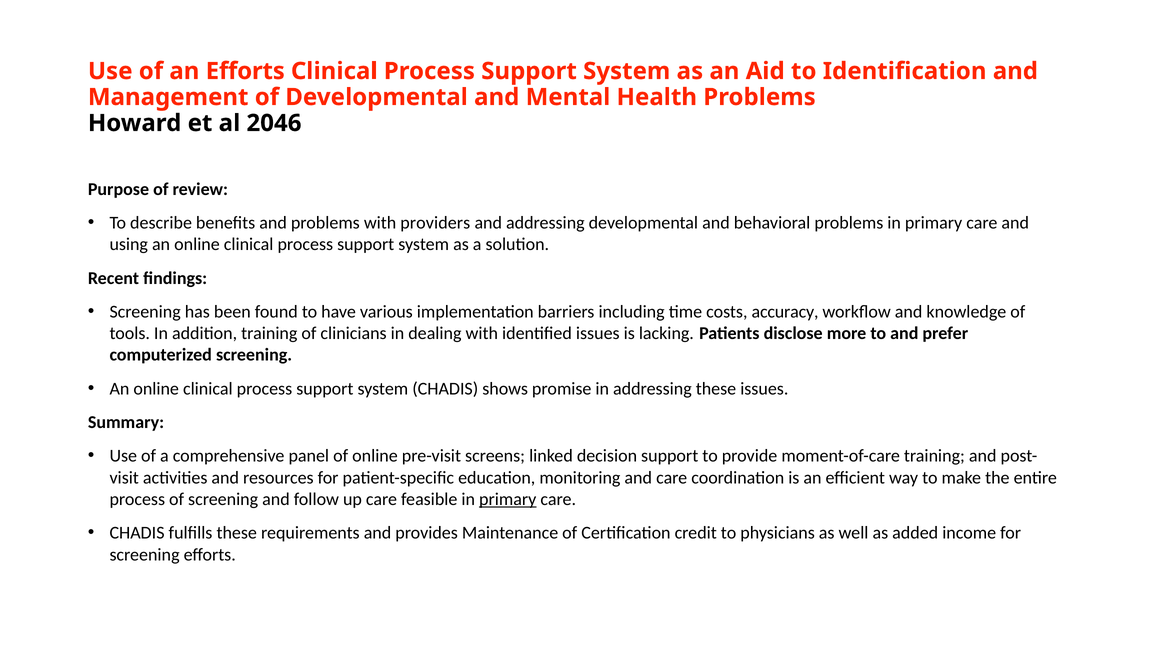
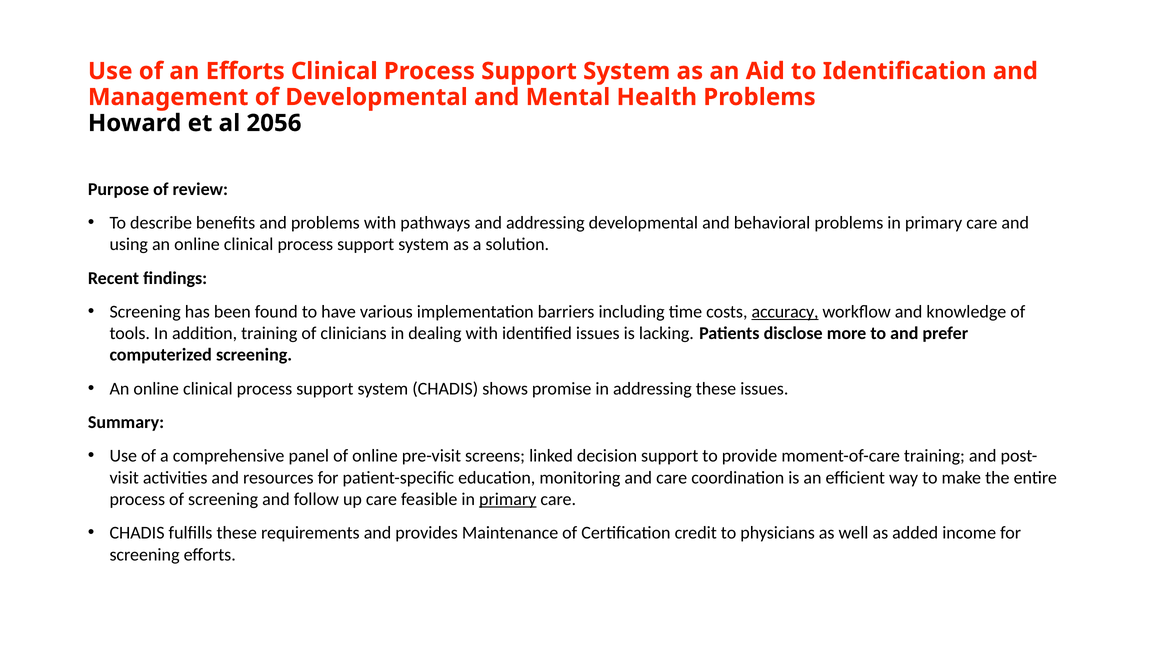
2046: 2046 -> 2056 (274, 123)
providers: providers -> pathways (435, 223)
accuracy underline: none -> present (785, 312)
